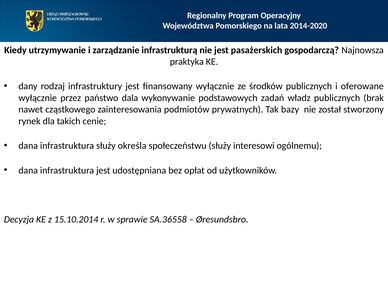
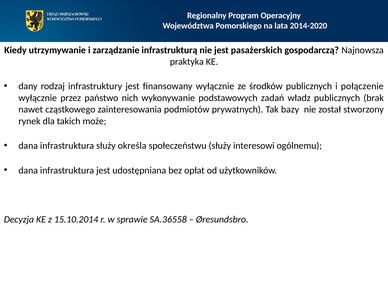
oferowane: oferowane -> połączenie (362, 86)
dala: dala -> nich (130, 98)
cenie: cenie -> może (94, 121)
